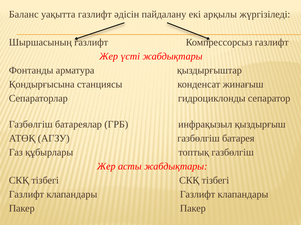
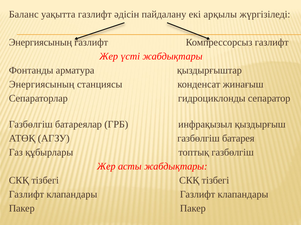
Шыршасының: Шыршасының -> Энергиясының (40, 43)
Қондырғысына: Қондырғысына -> Энергиясының (42, 85)
